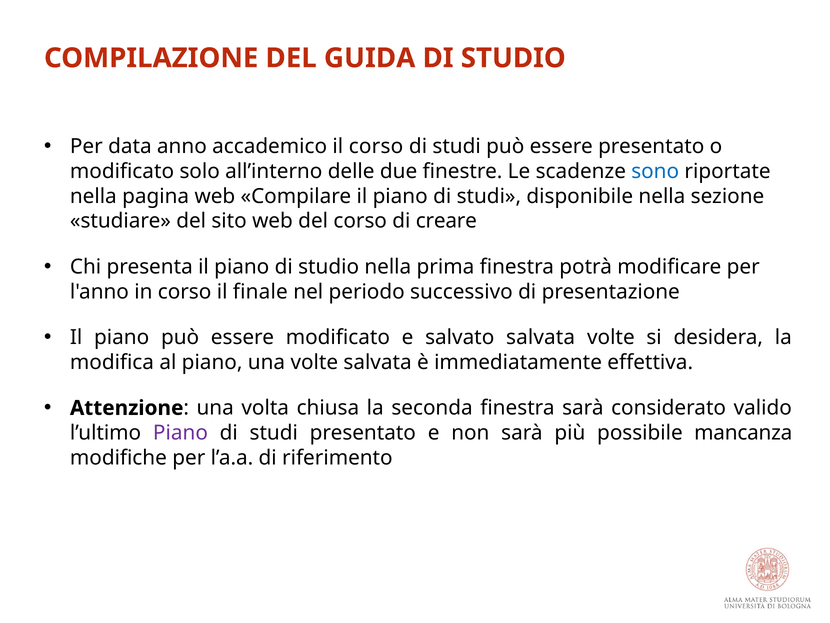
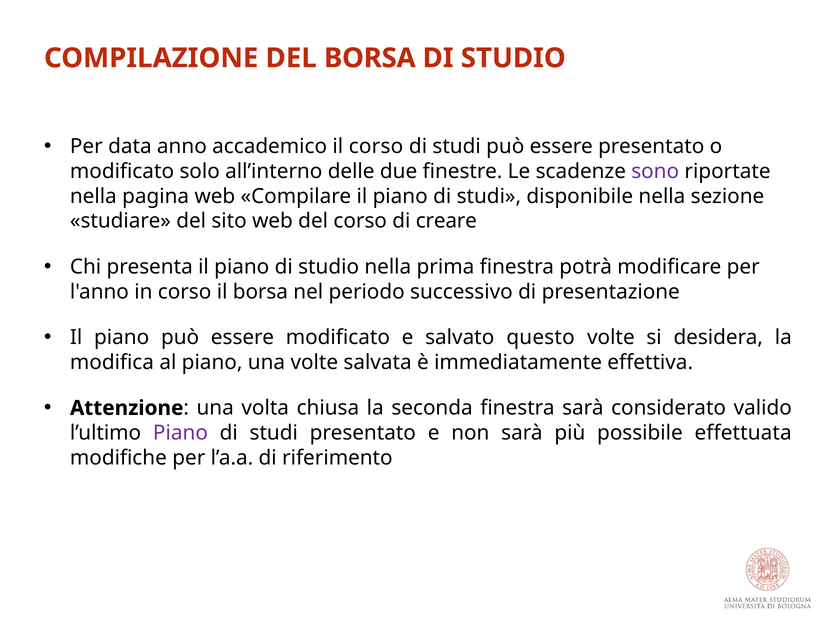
DEL GUIDA: GUIDA -> BORSA (370, 58)
sono colour: blue -> purple (655, 171)
il finale: finale -> borsa (260, 291)
salvato salvata: salvata -> questo (541, 337)
mancanza: mancanza -> effettuata (743, 433)
